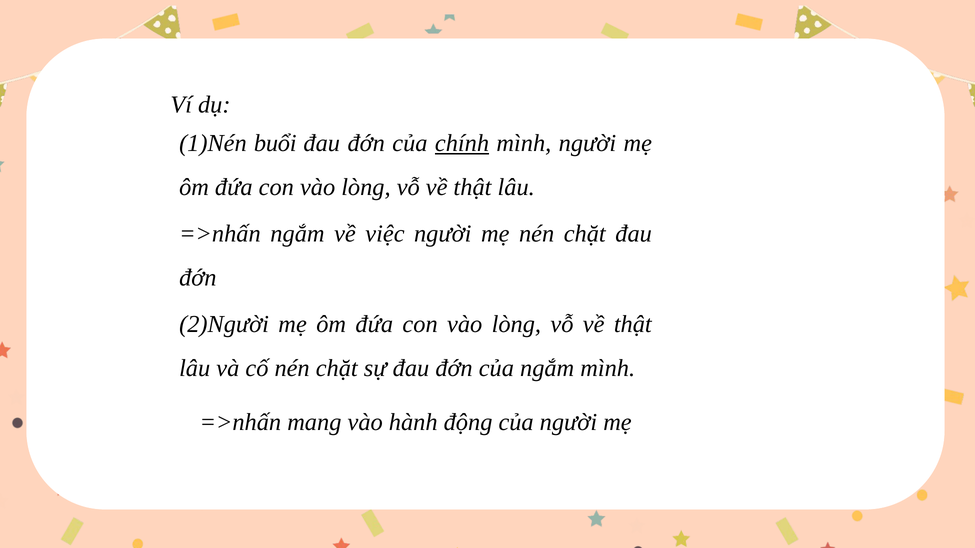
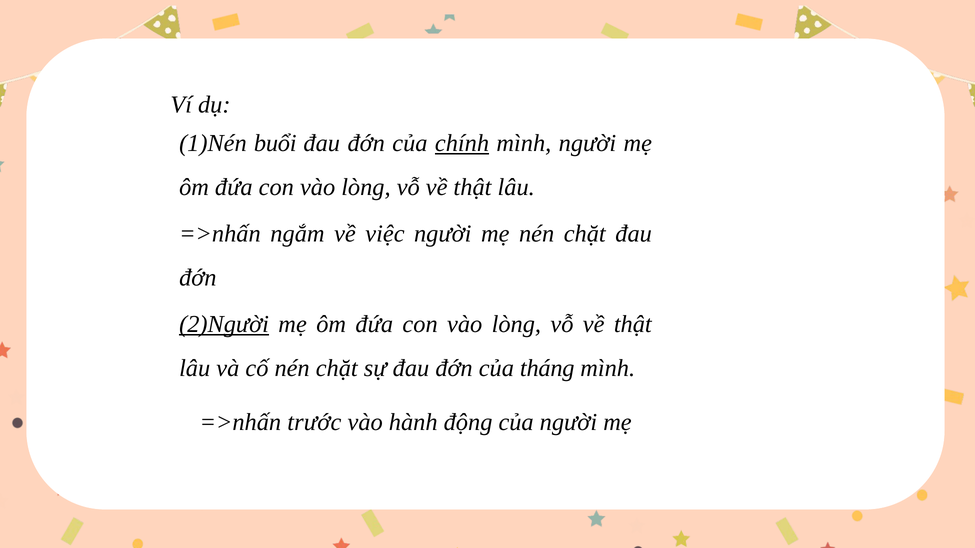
2)Người underline: none -> present (224, 325)
của ngắm: ngắm -> tháng (547, 369)
mang: mang -> trước (314, 423)
